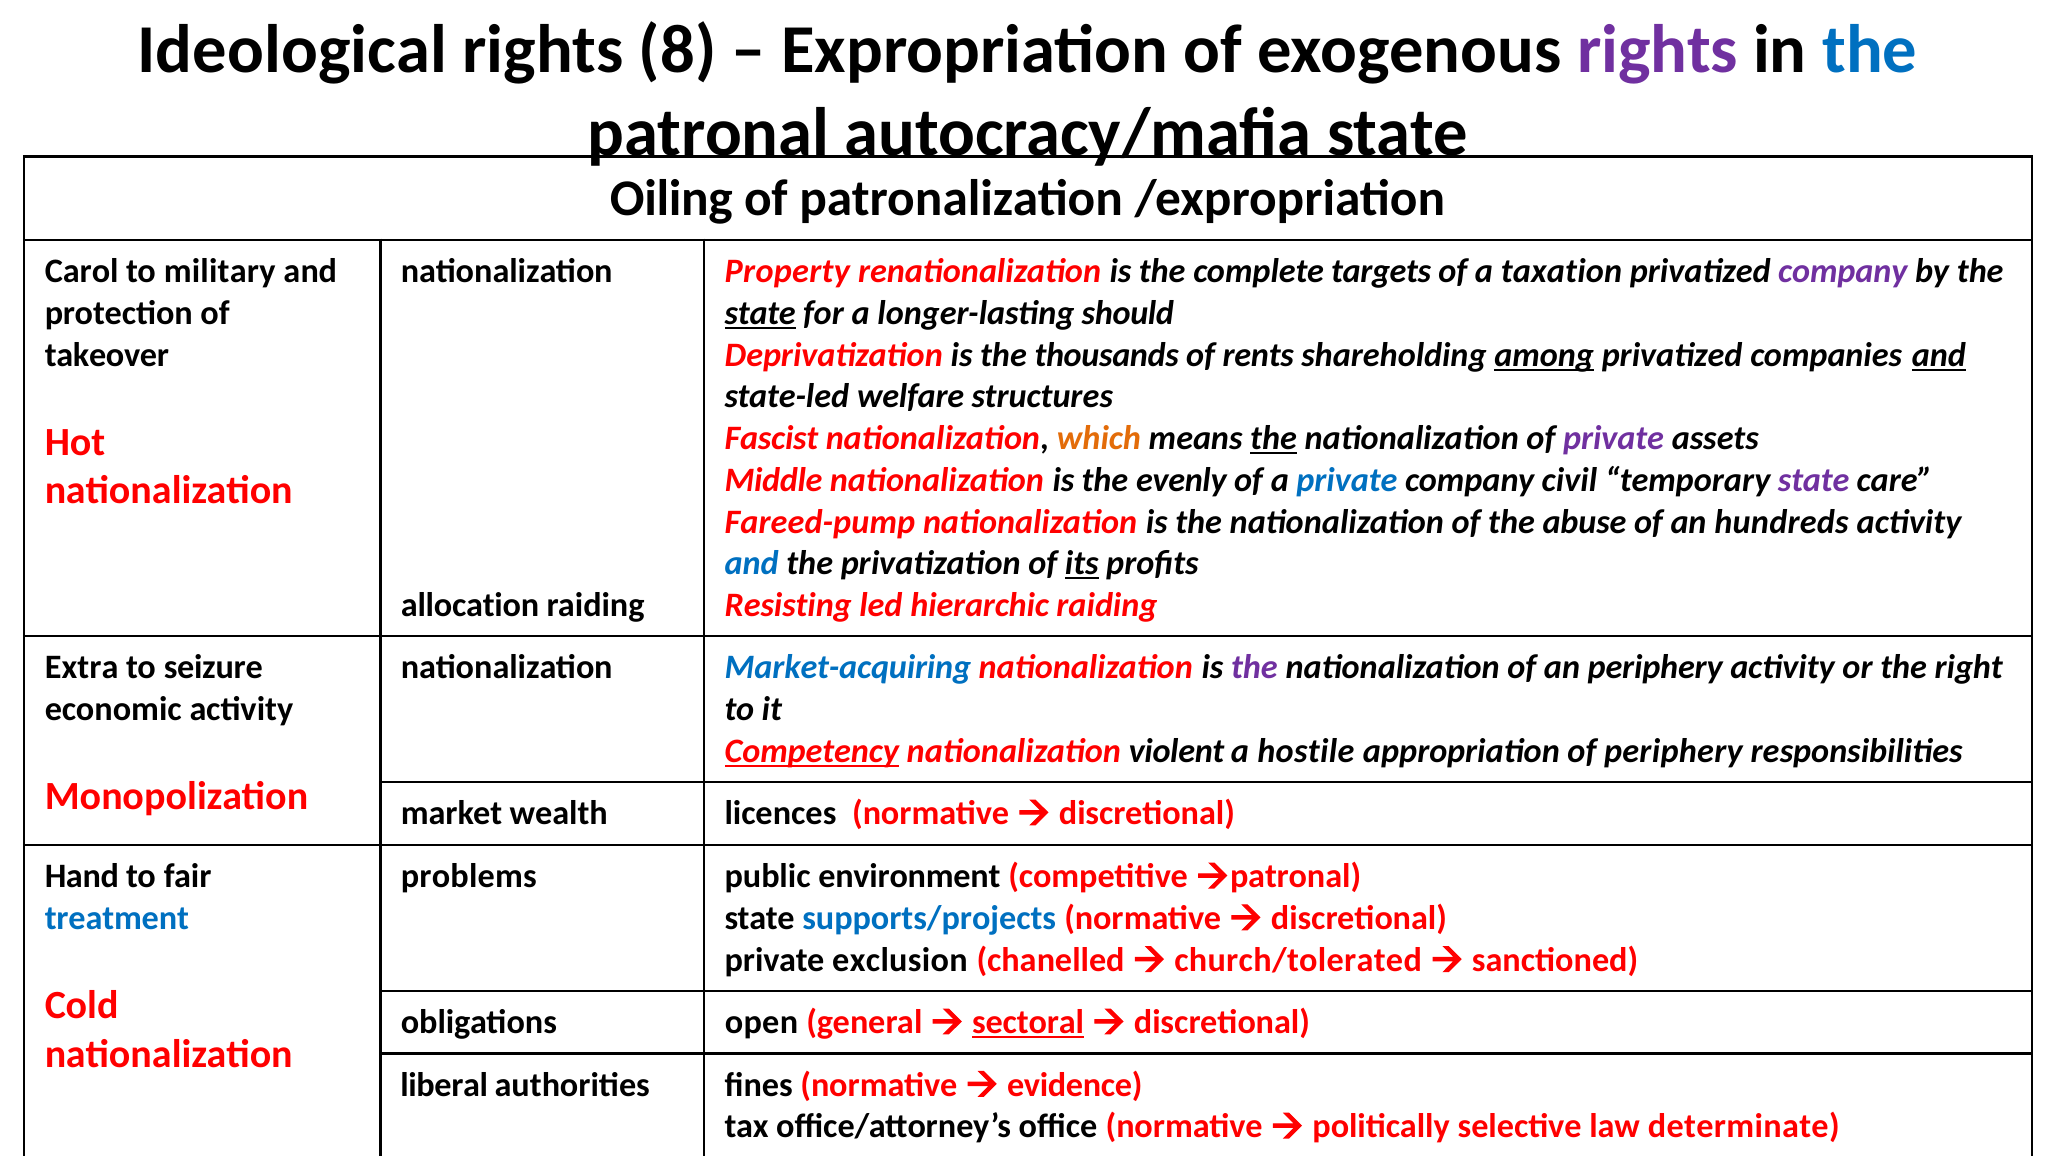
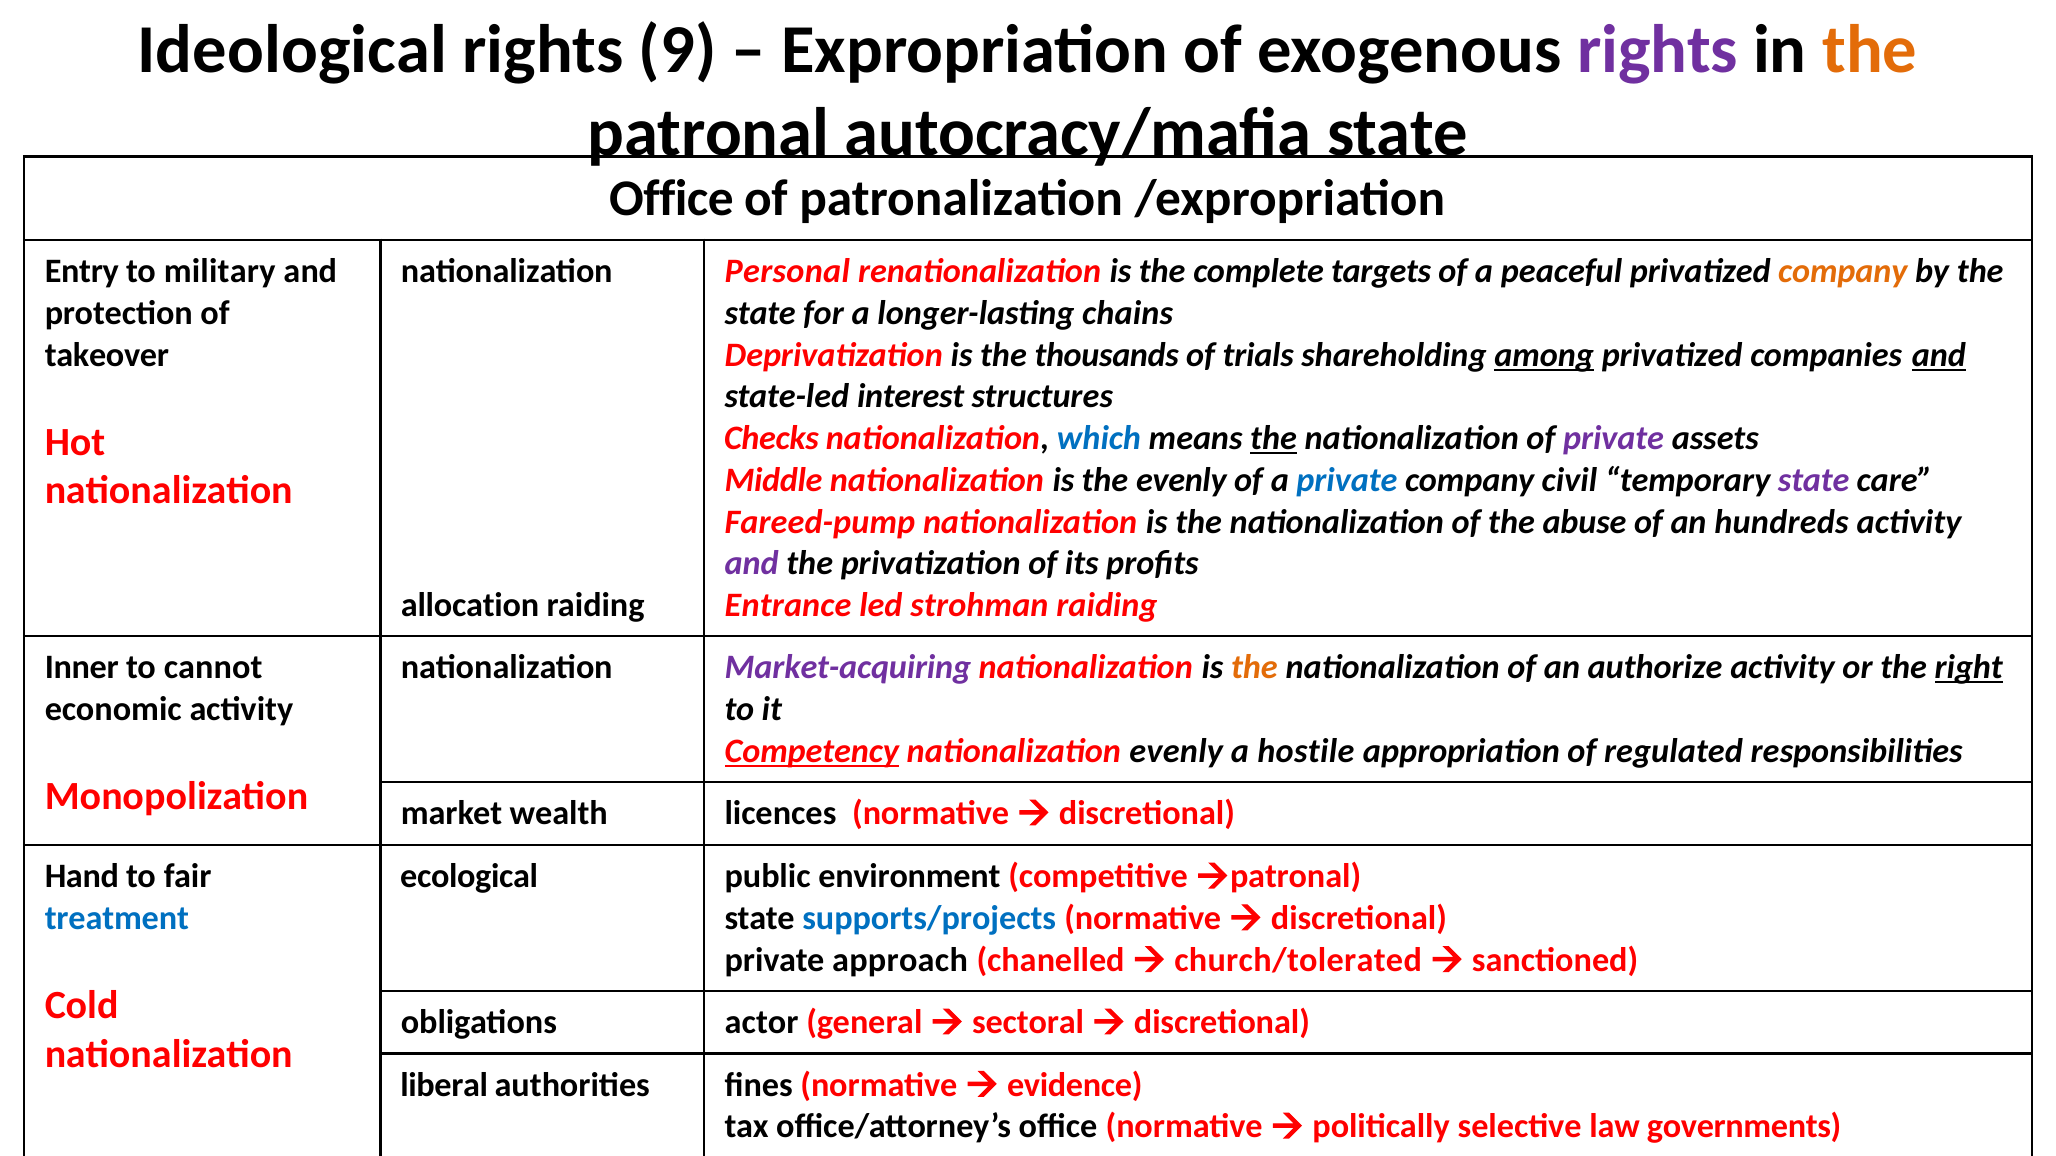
8: 8 -> 9 (678, 50)
the colour: blue -> orange (1870, 50)
Oiling: Oiling -> Office (671, 199)
Carol: Carol -> Entry (82, 271)
Property: Property -> Personal (787, 271)
taxation: taxation -> peaceful (1562, 271)
company colour: purple -> orange (1843, 271)
state underline: present -> none (760, 313)
should: should -> chains (1128, 313)
rents: rents -> trials (1258, 355)
welfare: welfare -> interest (911, 397)
Fascist: Fascist -> Checks (772, 439)
which colour: orange -> blue (1099, 439)
and colour: blue -> purple (752, 564)
its underline: present -> none (1082, 564)
Resisting: Resisting -> Entrance (788, 606)
hierarchic: hierarchic -> strohman (979, 606)
Extra: Extra -> Inner (82, 668)
seizure: seizure -> cannot (213, 668)
Market-acquiring colour: blue -> purple (848, 668)
the colour: purple -> orange (1254, 668)
an periphery: periphery -> authorize (1655, 668)
right underline: none -> present (1969, 668)
nationalization violent: violent -> evenly (1176, 752)
of periphery: periphery -> regulated (1673, 752)
problems: problems -> ecological (469, 877)
exclusion: exclusion -> approach (900, 961)
open: open -> actor (762, 1023)
sectoral underline: present -> none (1028, 1023)
determinate: determinate -> governments (1744, 1127)
